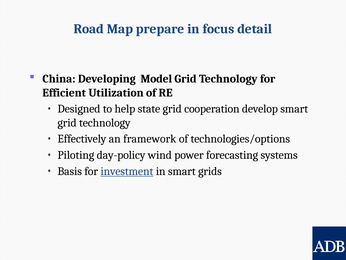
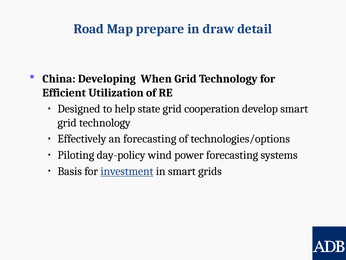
focus: focus -> draw (218, 29)
Model: Model -> When (156, 79)
an framework: framework -> forecasting (150, 139)
